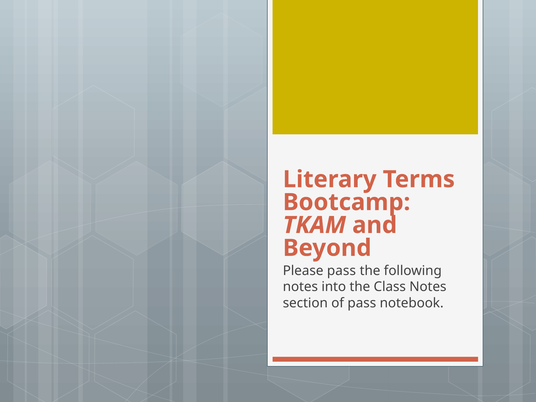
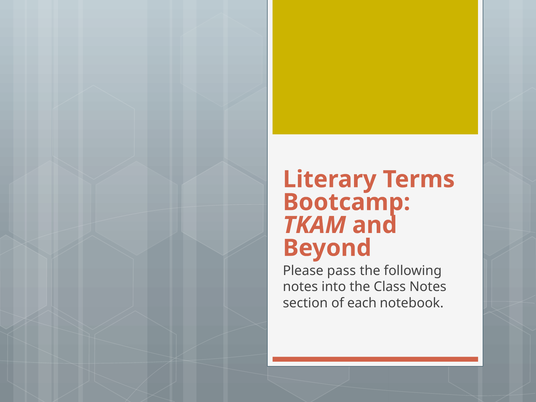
of pass: pass -> each (362, 303)
